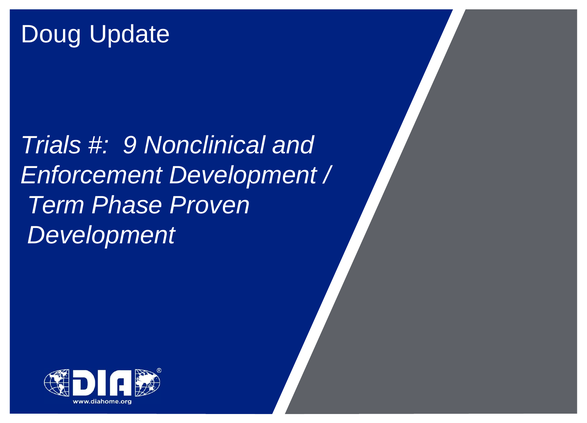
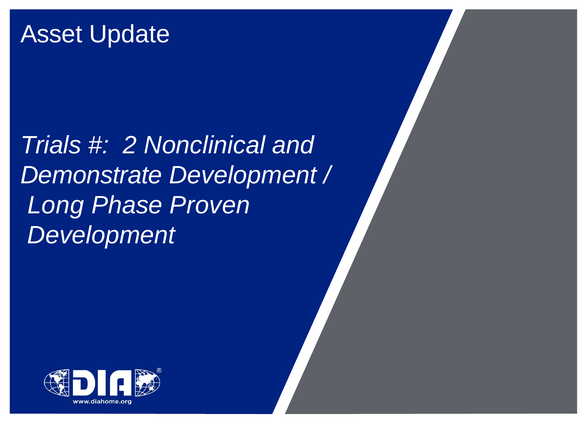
Doug: Doug -> Asset (51, 34)
9: 9 -> 2 (130, 145)
Enforcement: Enforcement -> Demonstrate (91, 175)
Term: Term -> Long (56, 205)
